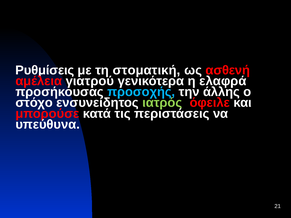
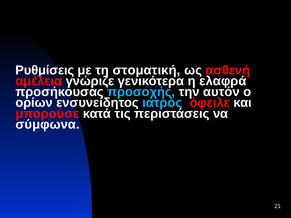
γιατρού: γιατρού -> γνώριζε (90, 81)
άλλης: άλλης -> αυτόν (221, 92)
στόχο: στόχο -> ορίων (34, 103)
ιατρός colour: light green -> light blue (162, 103)
υπεύθυνα: υπεύθυνα -> σύμφωνα (48, 125)
